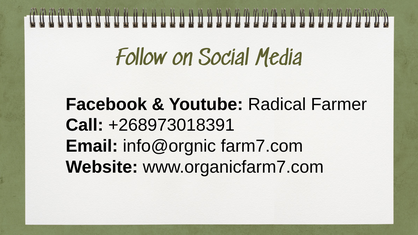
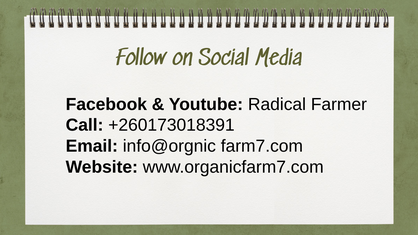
+268973018391: +268973018391 -> +260173018391 (171, 125)
